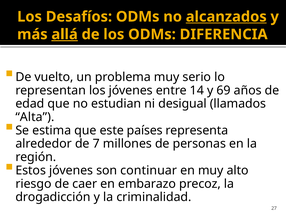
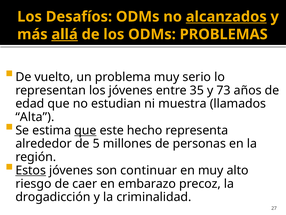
DIFERENCIA: DIFERENCIA -> PROBLEMAS (224, 34)
14: 14 -> 35 (197, 90)
69: 69 -> 73 (224, 90)
desigual: desigual -> muestra (183, 103)
que underline: none -> present (85, 130)
países: países -> hecho (145, 130)
7: 7 -> 5 (96, 143)
Estos underline: none -> present (31, 170)
